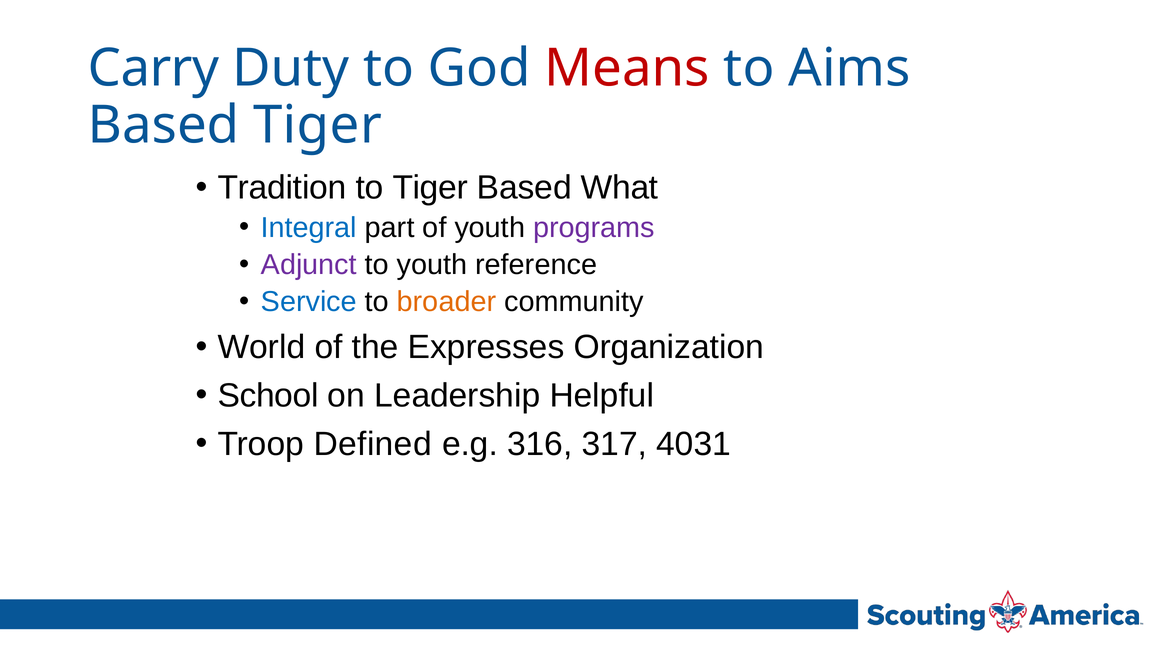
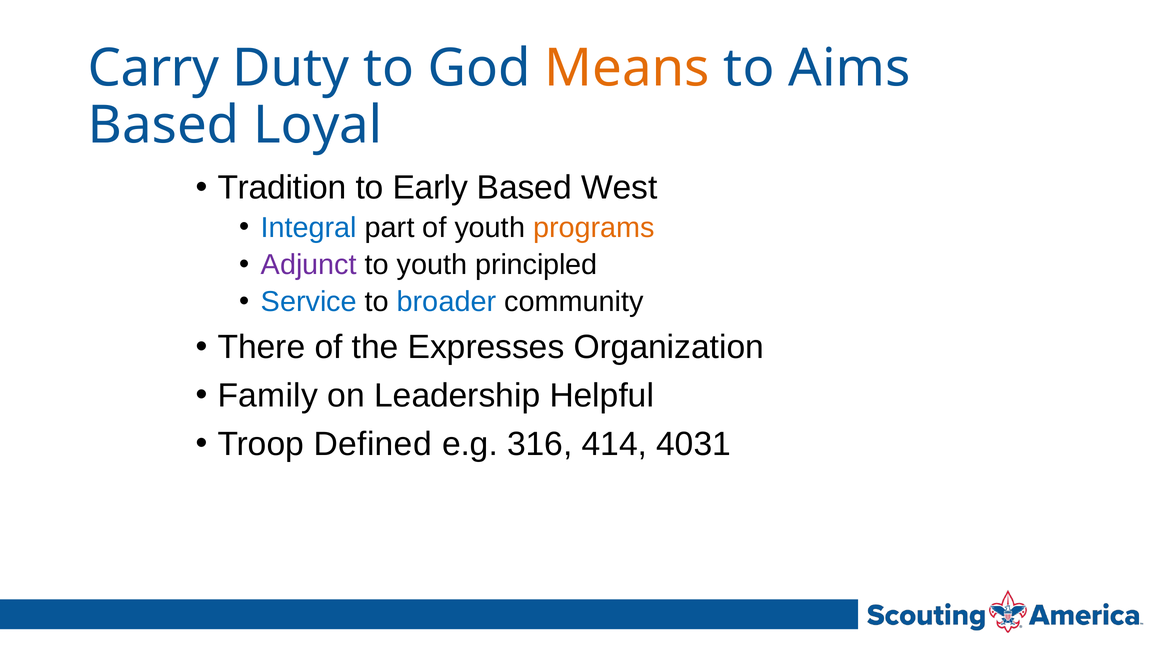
Means colour: red -> orange (627, 68)
Based Tiger: Tiger -> Loyal (318, 125)
to Tiger: Tiger -> Early (430, 188)
What: What -> West (619, 188)
programs colour: purple -> orange (594, 228)
reference: reference -> principled (536, 265)
broader colour: orange -> blue (447, 302)
World: World -> There (261, 348)
School: School -> Family (268, 396)
317: 317 -> 414 (614, 444)
